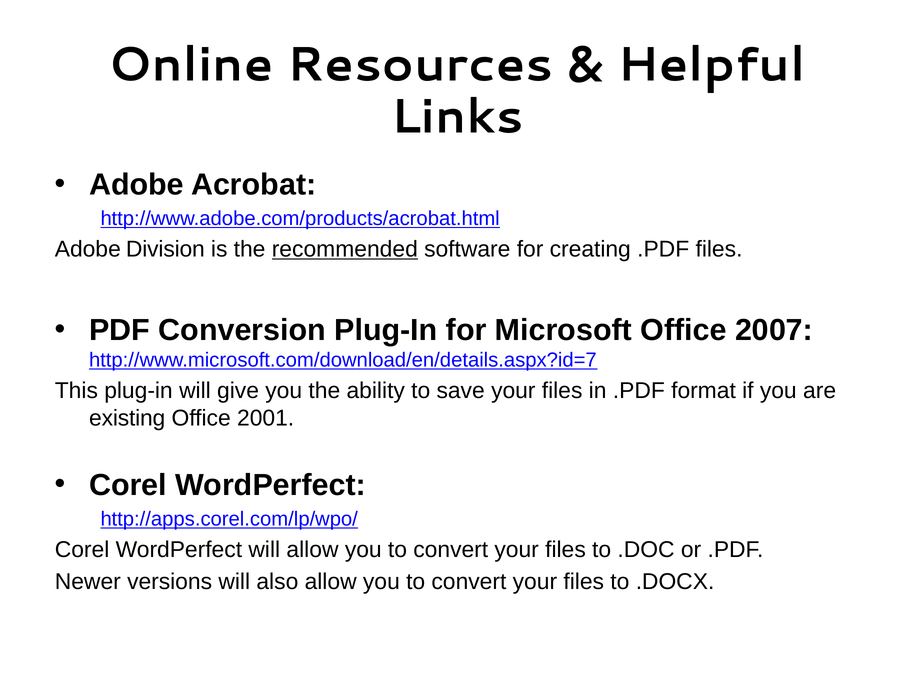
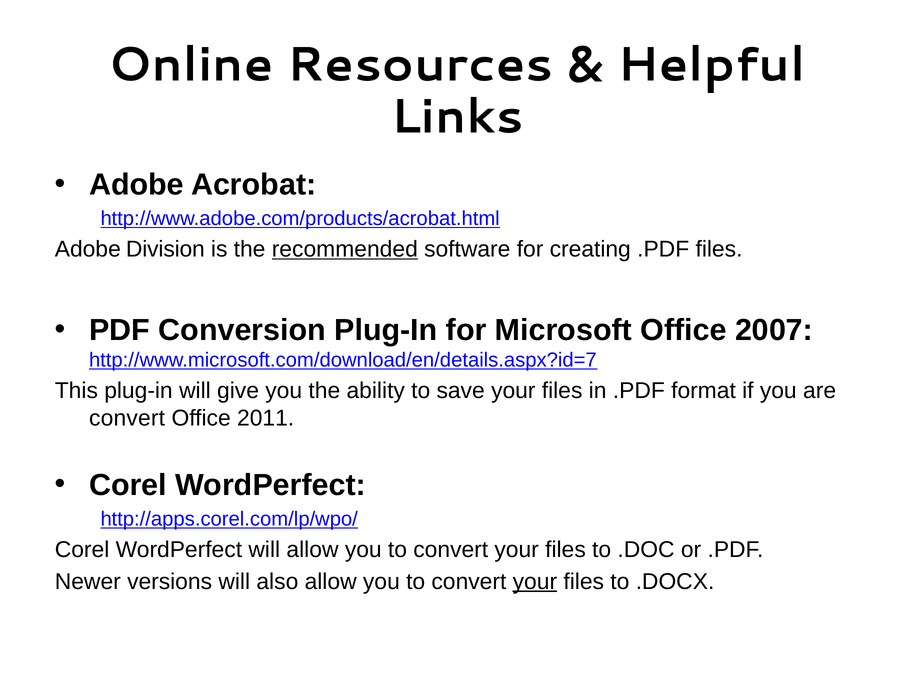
existing: existing -> convert (127, 418)
2001: 2001 -> 2011 (266, 418)
your underline: none -> present (535, 582)
